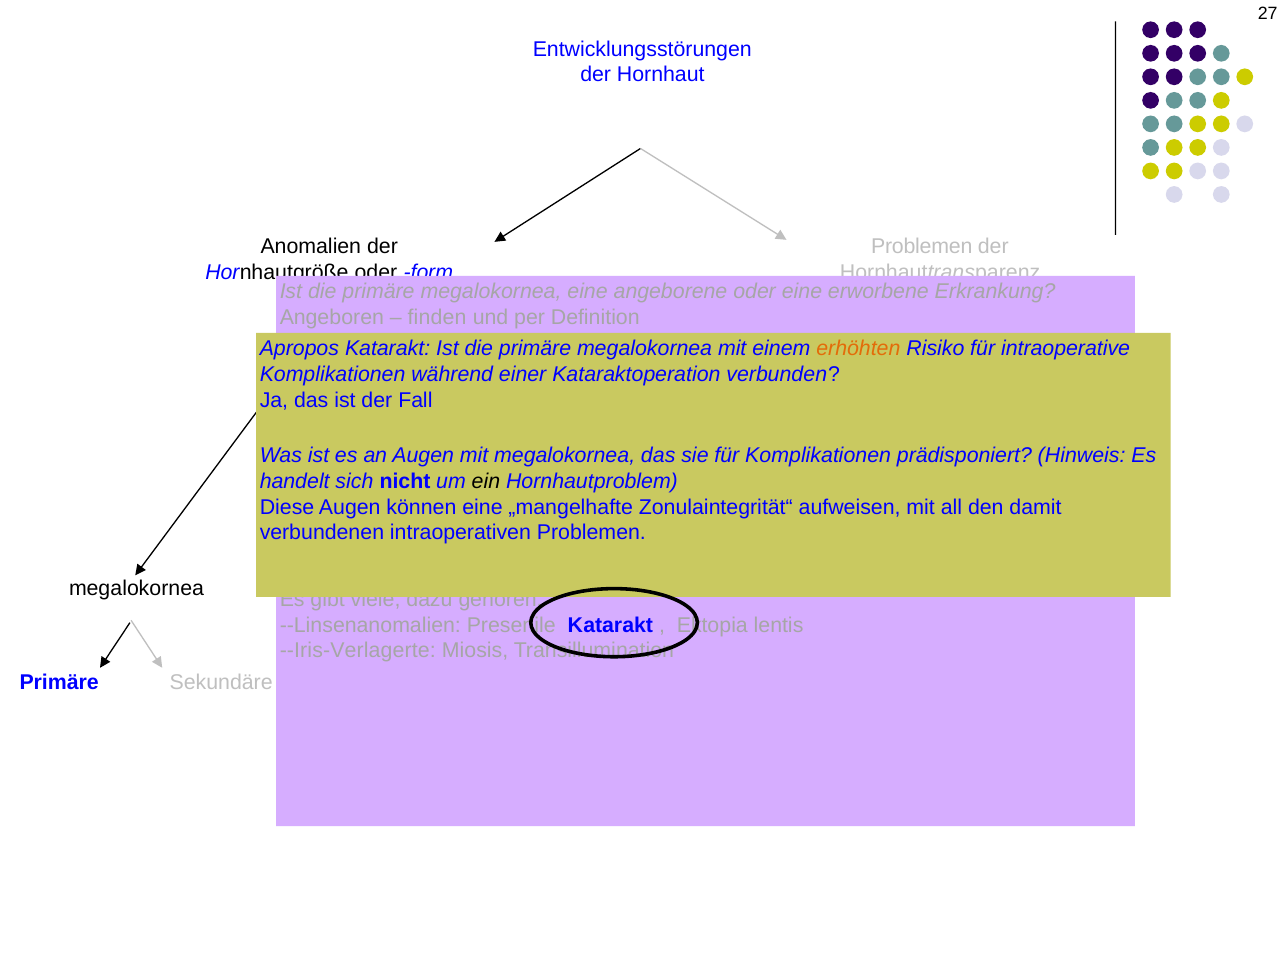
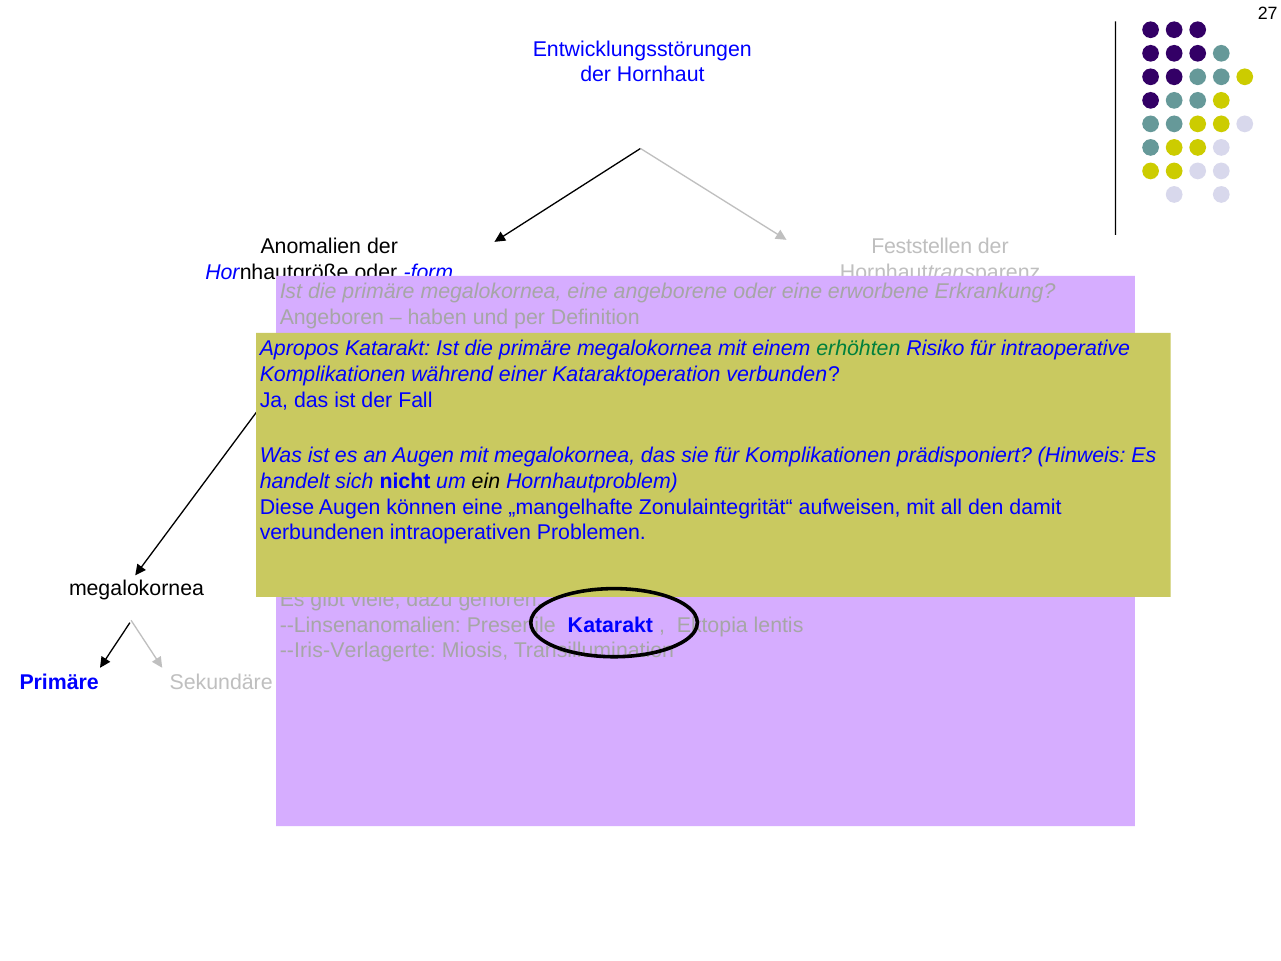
Problemen: Problemen -> Feststellen (922, 247)
finden: finden -> haben (437, 317)
erhöhten colour: orange -> green (858, 349)
